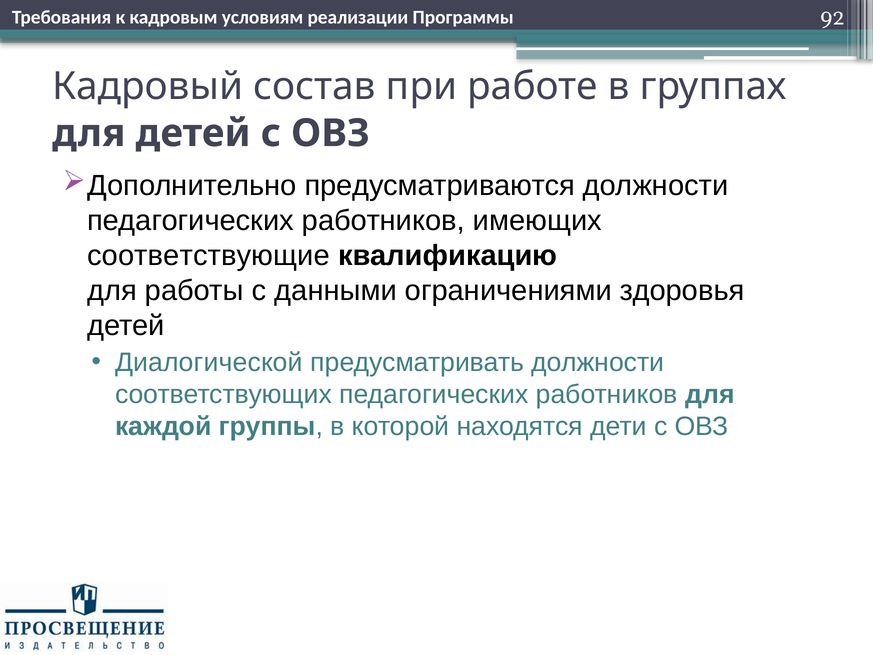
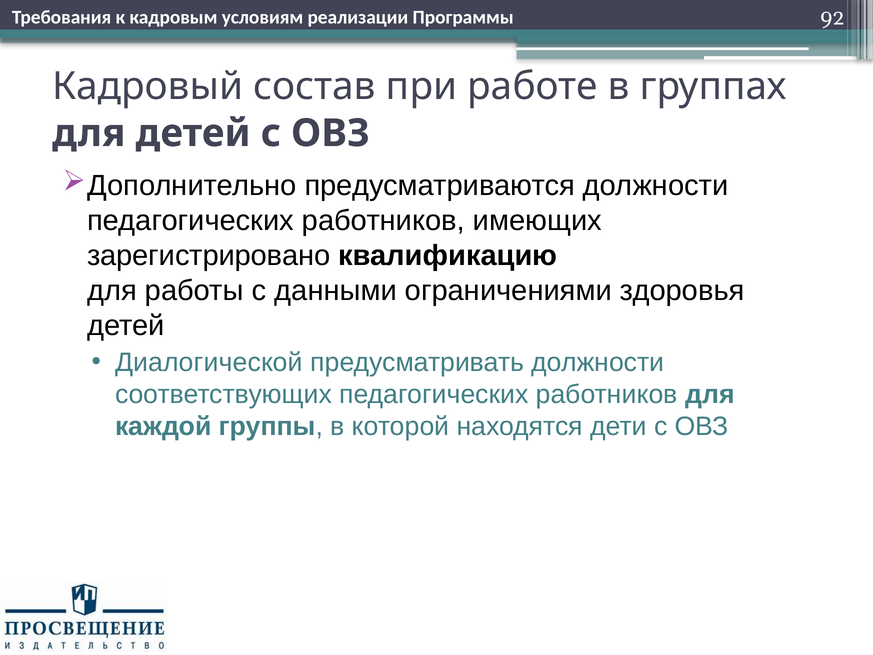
соответствующие: соответствующие -> зарегистрировано (209, 256)
